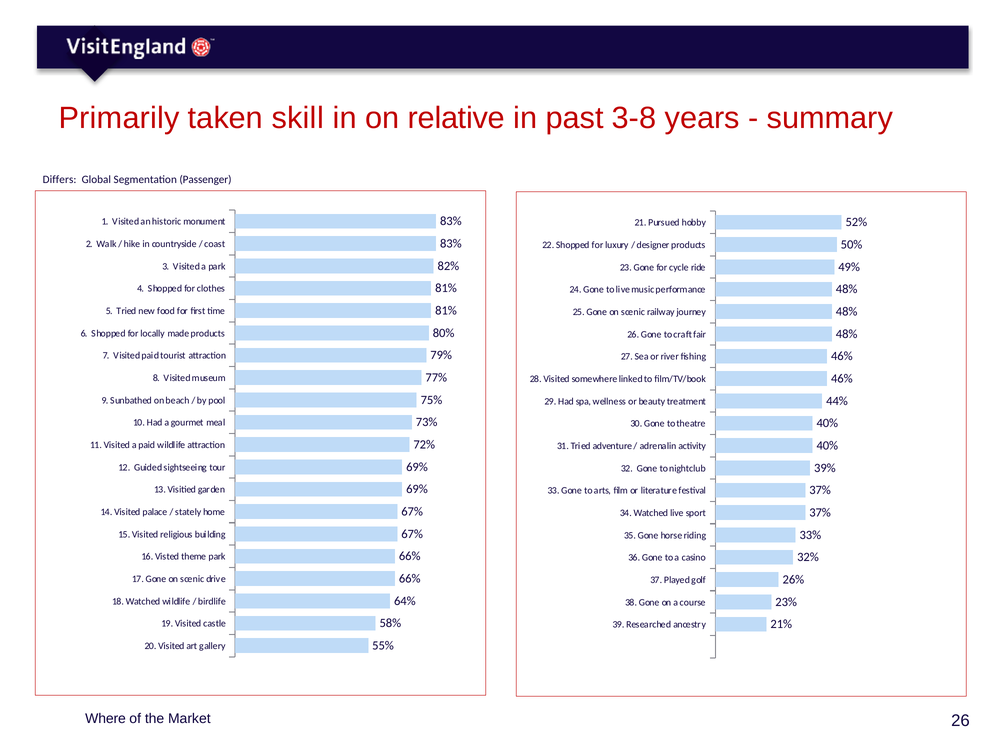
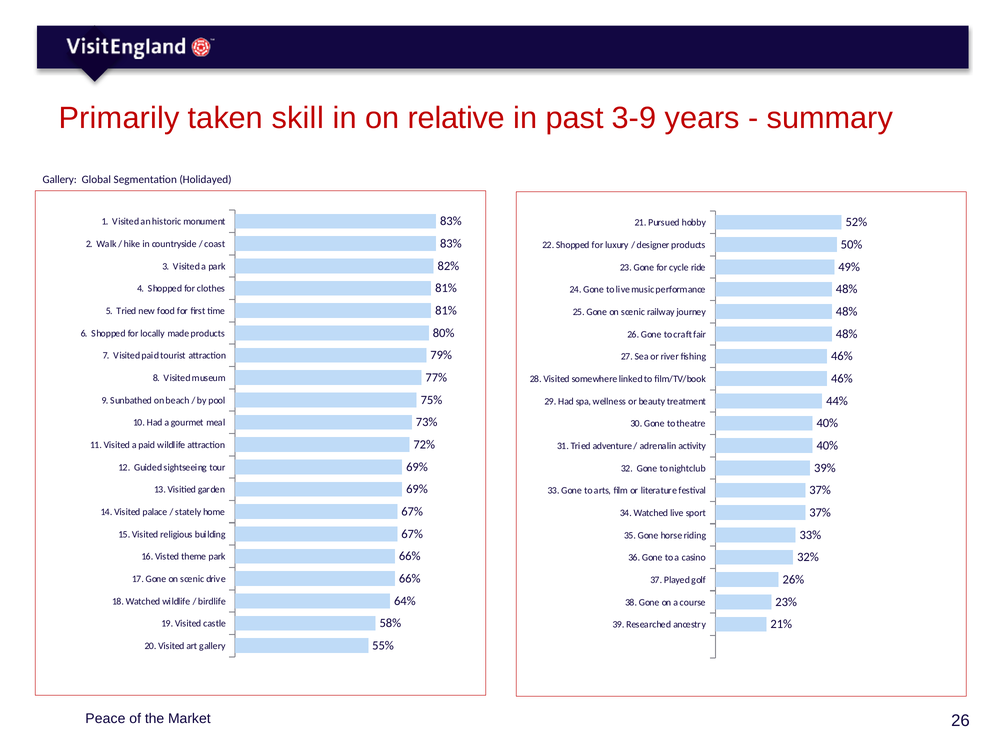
3-8: 3-8 -> 3-9 (634, 118)
Differs: Differs -> Gallery (60, 179)
Passenger: Passenger -> Holidayed (205, 179)
Where: Where -> Peace (105, 718)
